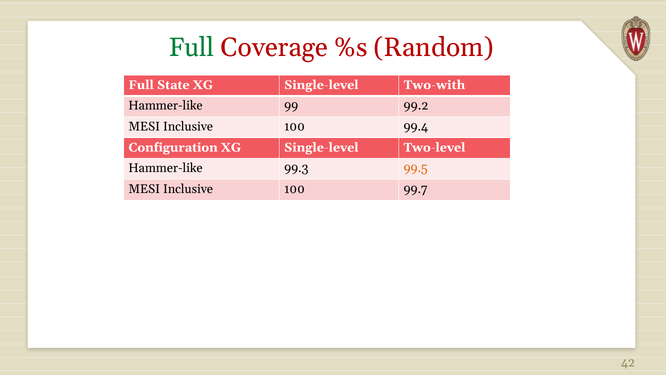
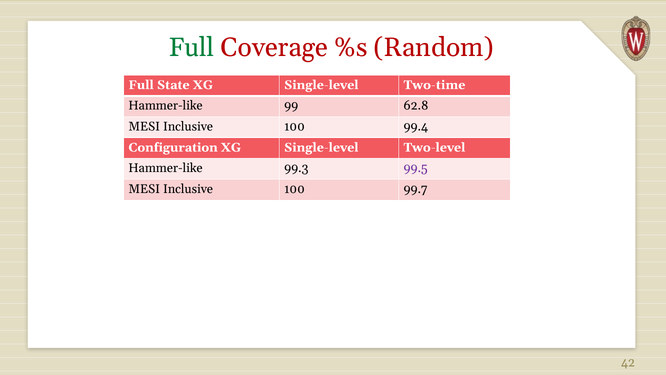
Two-with: Two-with -> Two-time (434, 85)
99.2: 99.2 -> 62.8 (416, 106)
99.5 colour: orange -> purple (416, 168)
